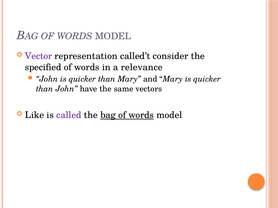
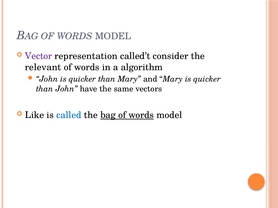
specified: specified -> relevant (43, 67)
relevance: relevance -> algorithm (142, 67)
called colour: purple -> blue (69, 115)
